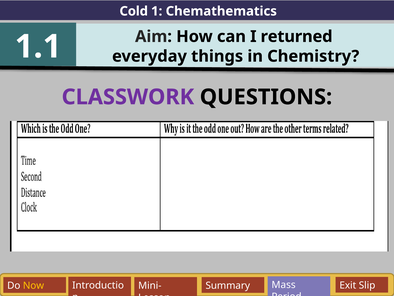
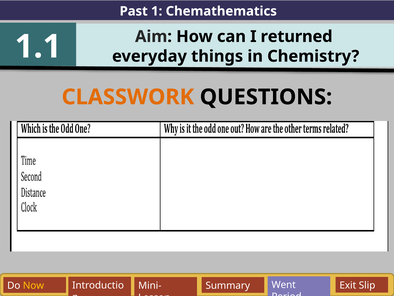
Cold: Cold -> Past (134, 11)
CLASSWORK colour: purple -> orange (128, 97)
Mass: Mass -> Went (284, 284)
